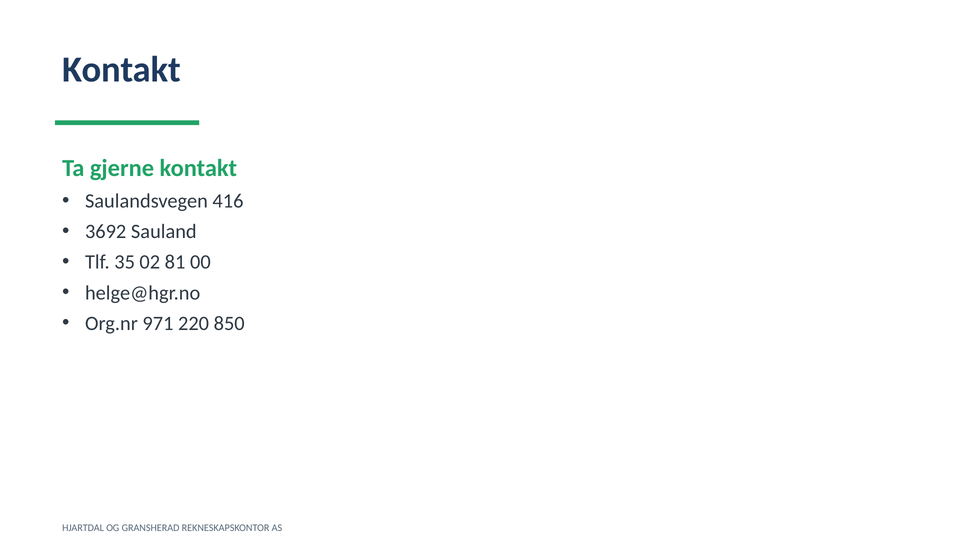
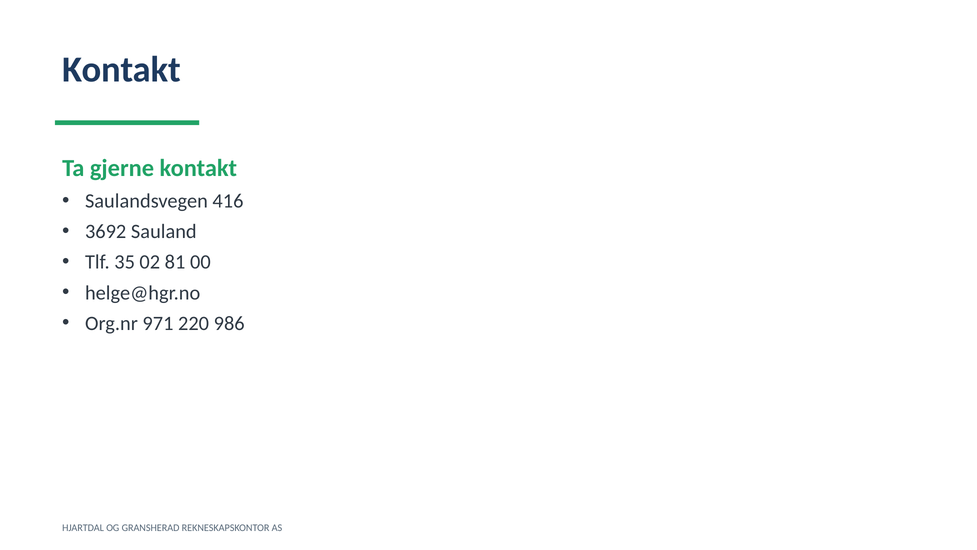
850: 850 -> 986 (229, 323)
